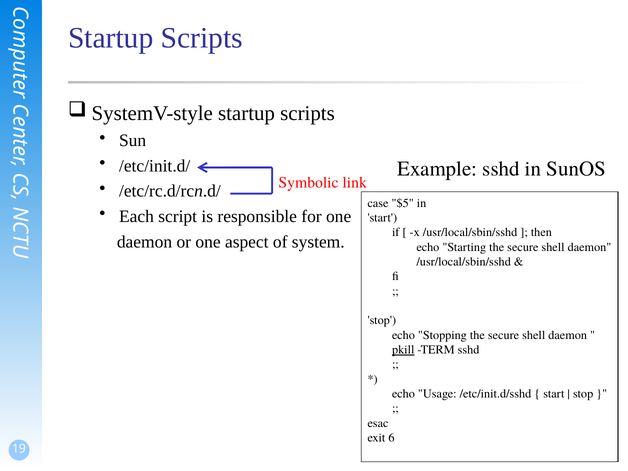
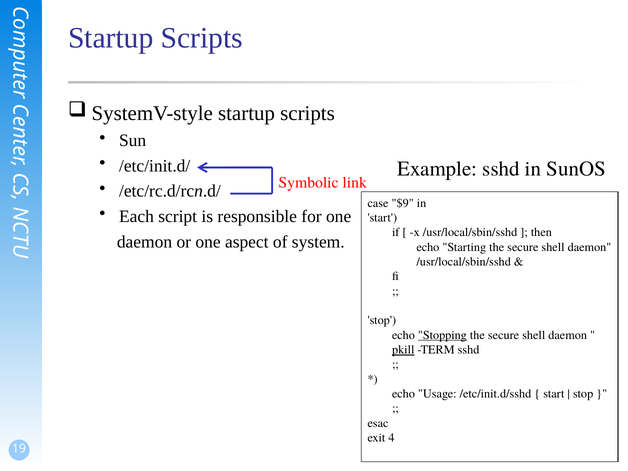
$5: $5 -> $9 (403, 203)
Stopping underline: none -> present (442, 335)
6: 6 -> 4 (391, 438)
